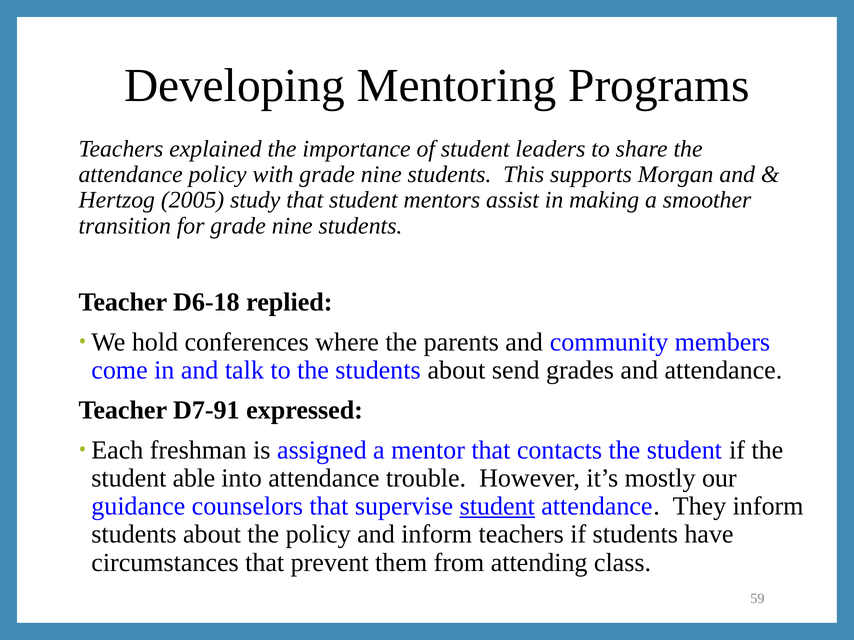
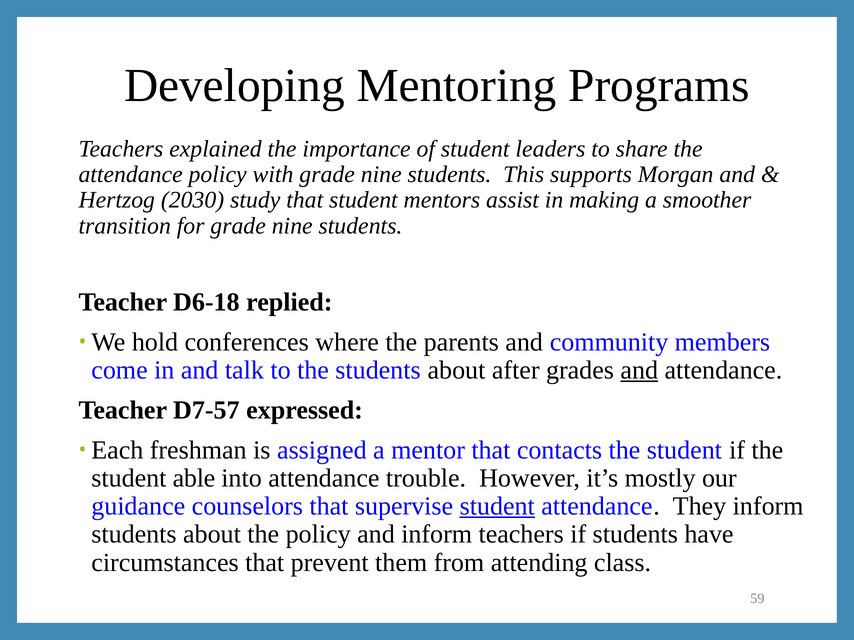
2005: 2005 -> 2030 (193, 200)
send: send -> after (516, 370)
and underline: none -> present (639, 370)
D7-91: D7-91 -> D7-57 (206, 410)
